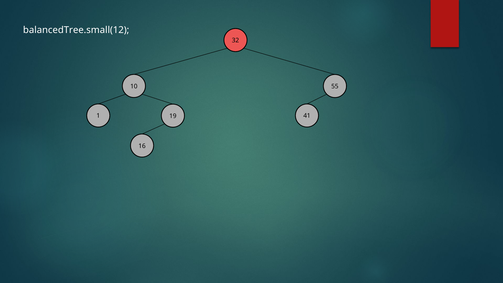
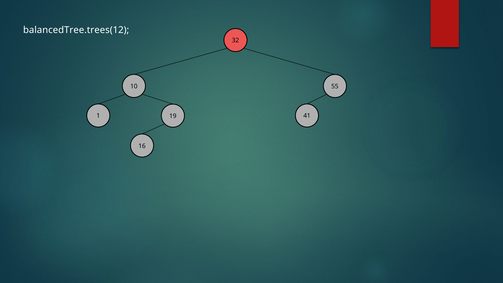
balancedTree.small(12: balancedTree.small(12 -> balancedTree.trees(12 (76, 30)
